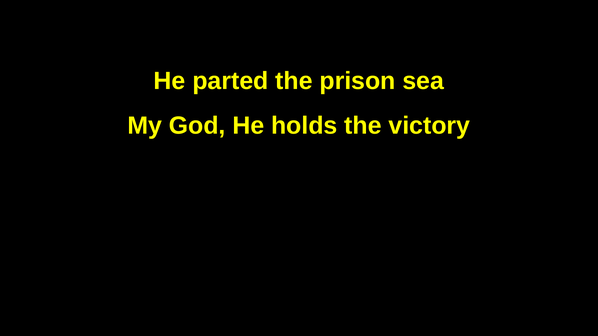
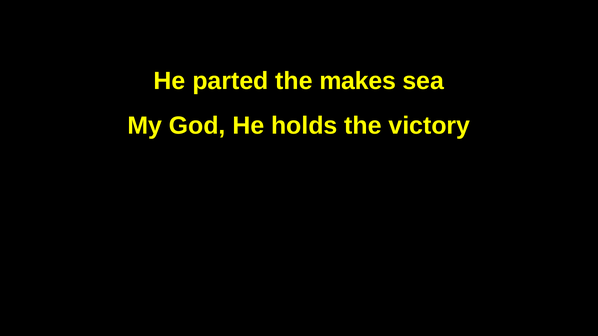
prison: prison -> makes (358, 81)
